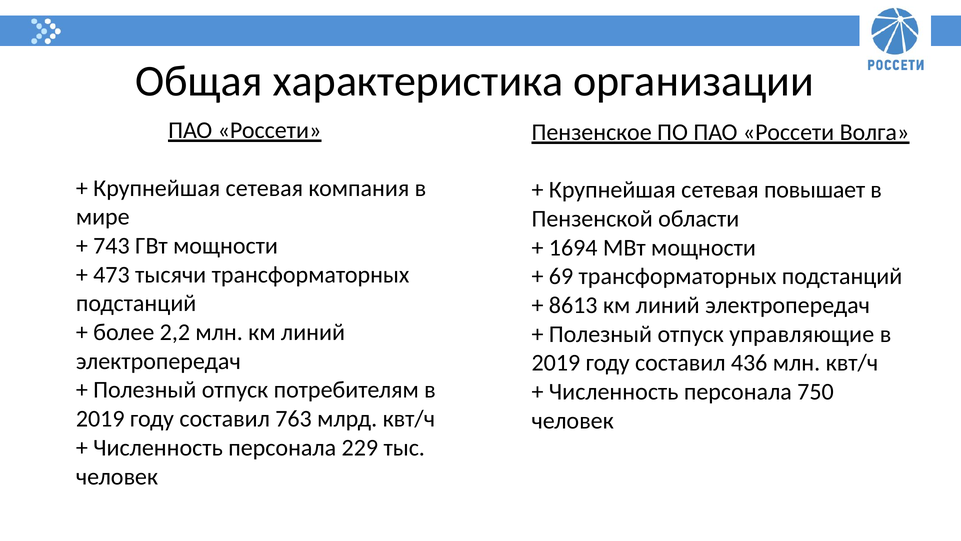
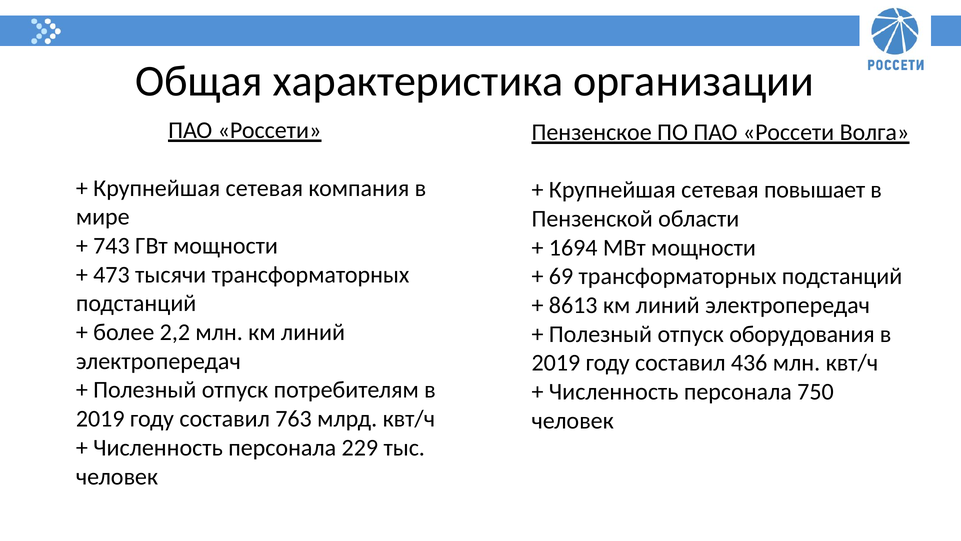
управляющие: управляющие -> оборудования (802, 334)
